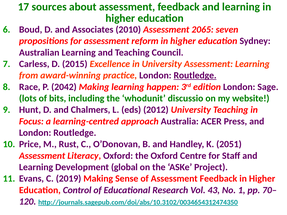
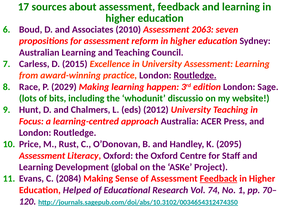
2065: 2065 -> 2063 (203, 30)
2042: 2042 -> 2029 (64, 87)
2051: 2051 -> 2095 (229, 144)
2019: 2019 -> 2084 (69, 179)
Feedback underline: none -> present (218, 179)
Control: Control -> Helped (77, 190)
43: 43 -> 74 (214, 190)
